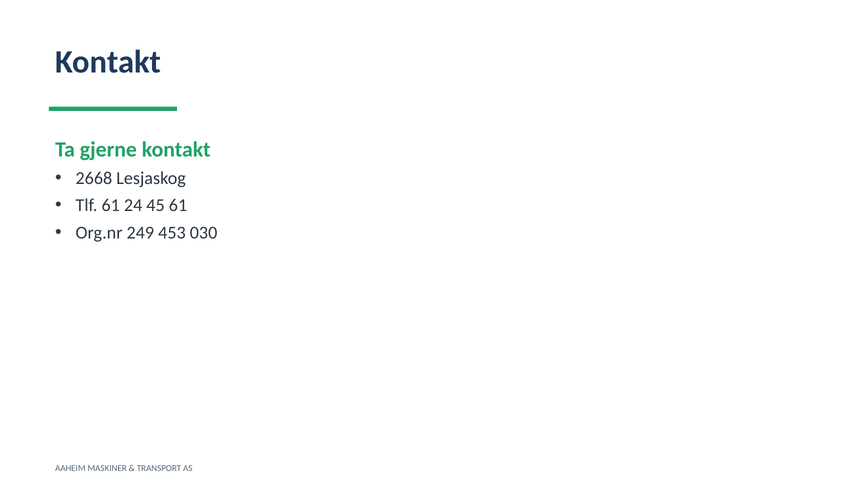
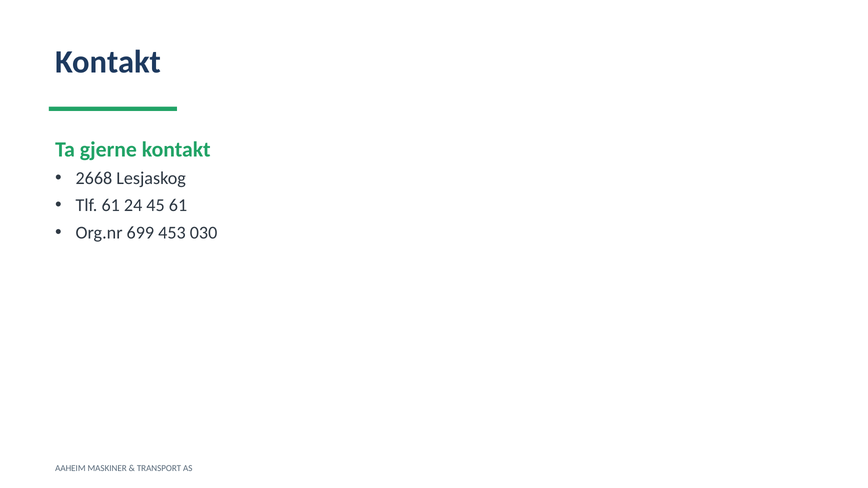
249: 249 -> 699 (140, 233)
